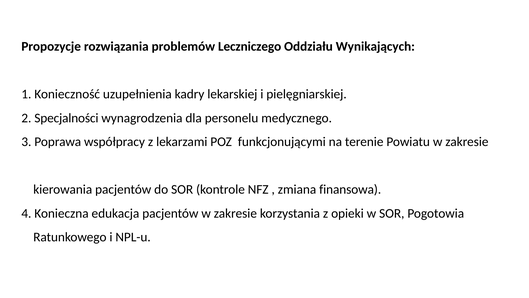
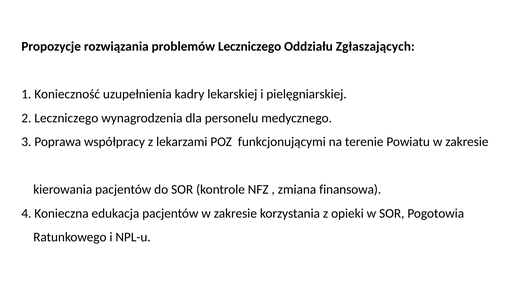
Wynikających: Wynikających -> Zgłaszających (375, 46)
2 Specjalności: Specjalności -> Leczniczego (66, 118)
